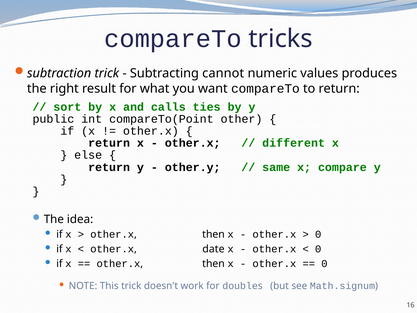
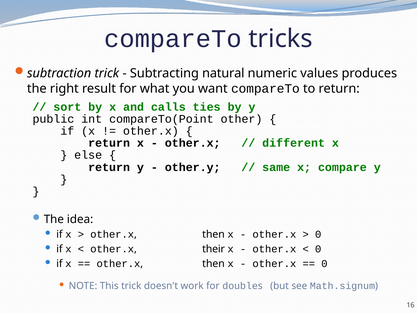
cannot: cannot -> natural (223, 73)
date: date -> their (214, 249)
